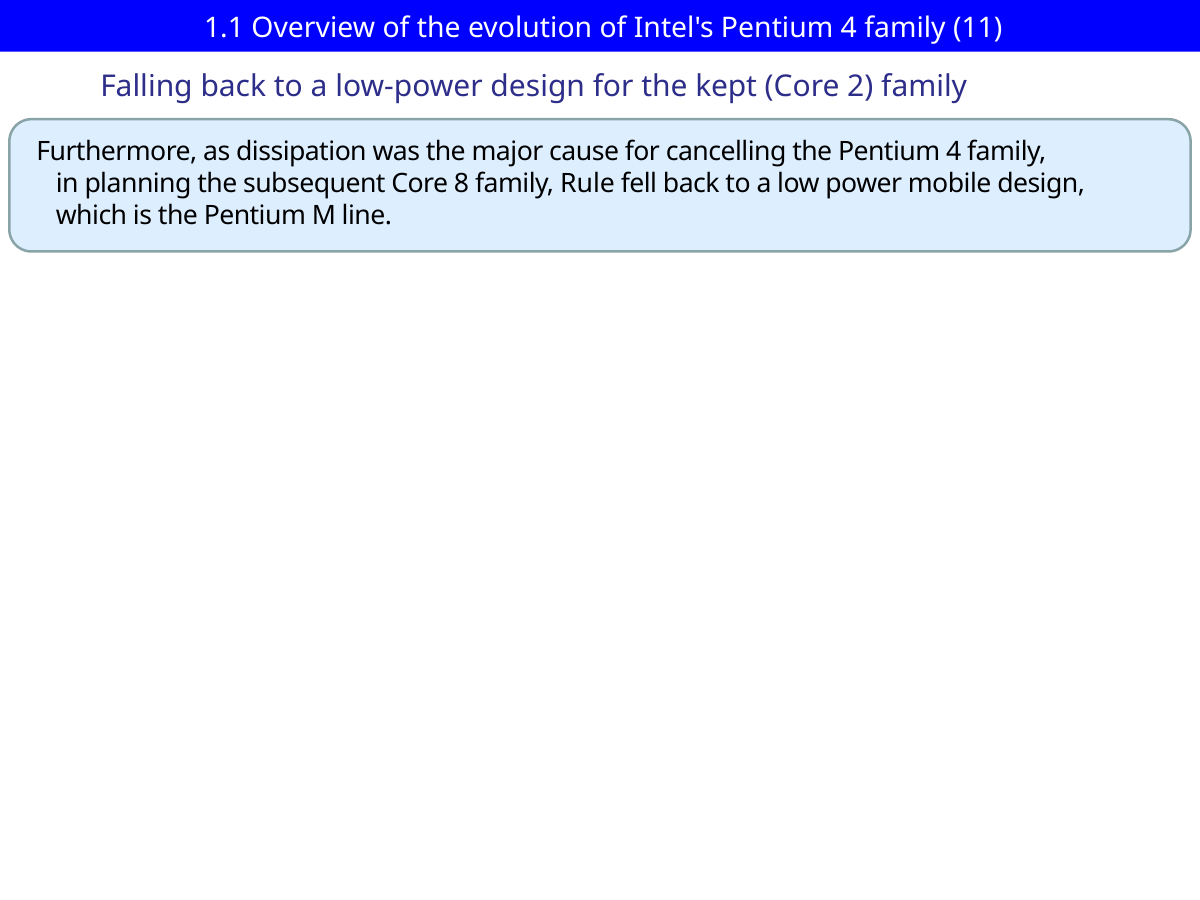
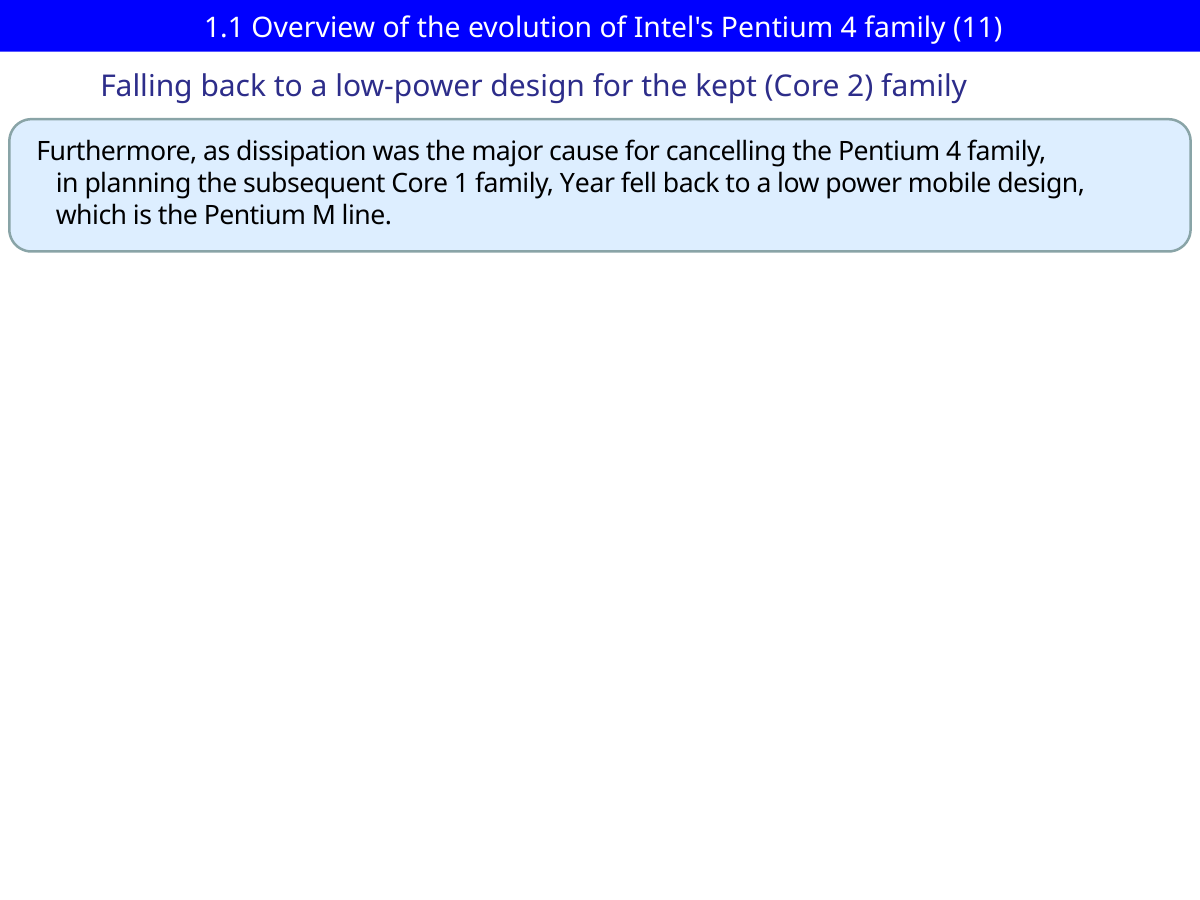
8: 8 -> 1 (462, 183)
Rule: Rule -> Year (588, 183)
